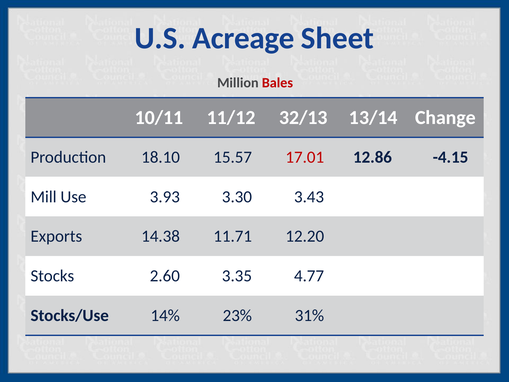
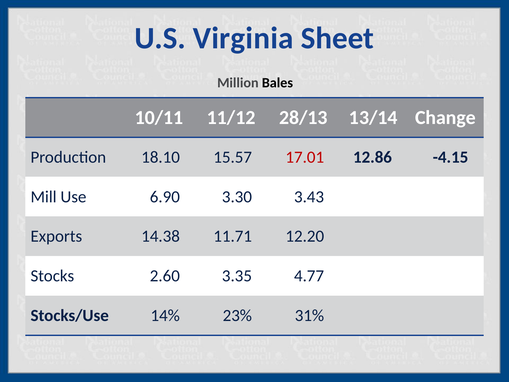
Acreage: Acreage -> Virginia (243, 38)
Bales colour: red -> black (277, 83)
32/13: 32/13 -> 28/13 (303, 118)
3.93: 3.93 -> 6.90 (165, 197)
